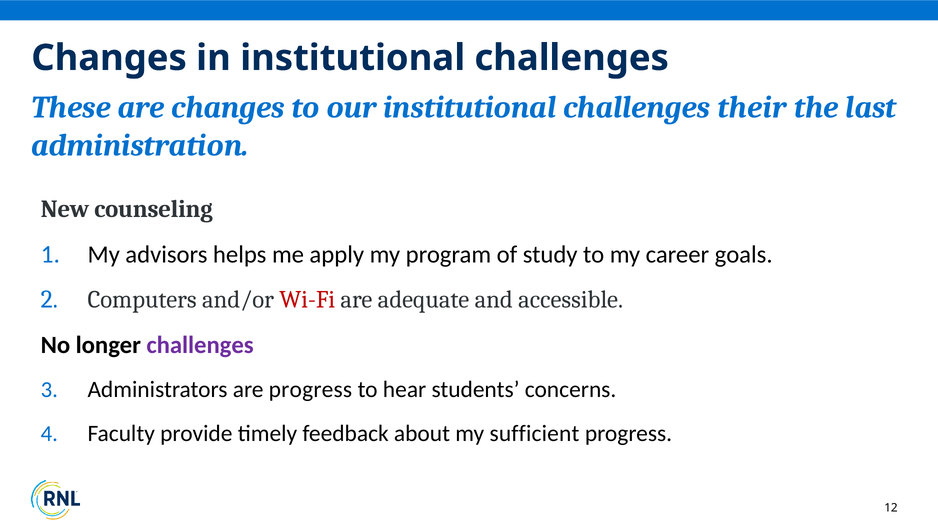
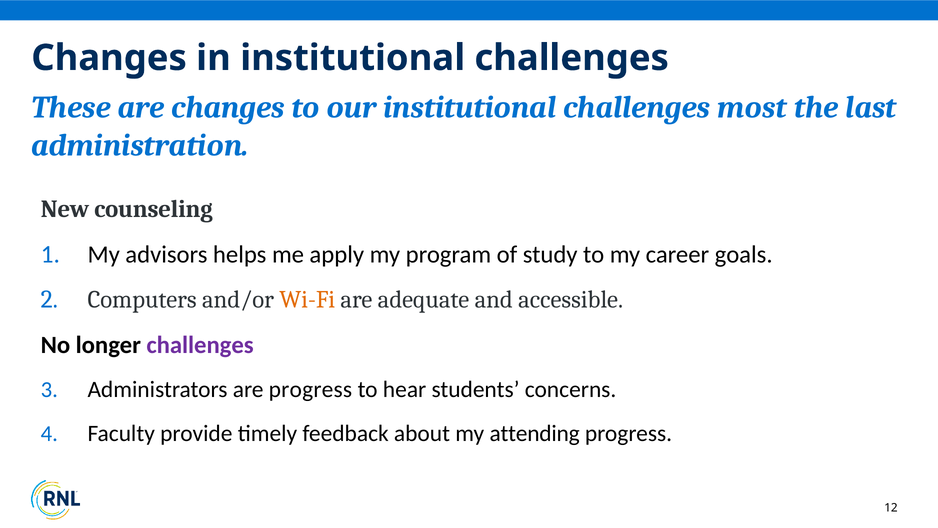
their: their -> most (752, 108)
Wi-Fi colour: red -> orange (307, 299)
sufficient: sufficient -> attending (535, 433)
